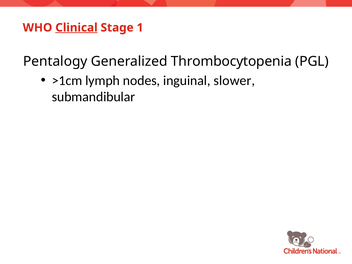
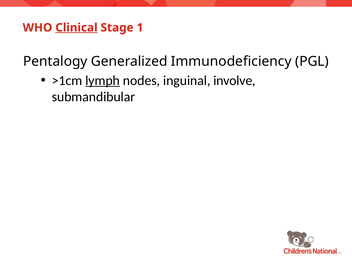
Thrombocytopenia: Thrombocytopenia -> Immunodeficiency (231, 61)
lymph underline: none -> present (103, 81)
slower: slower -> involve (234, 81)
